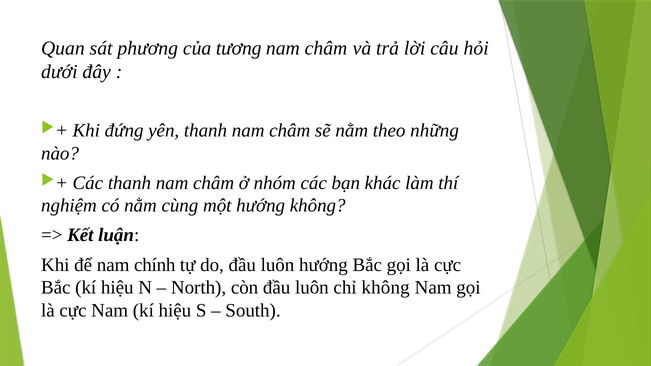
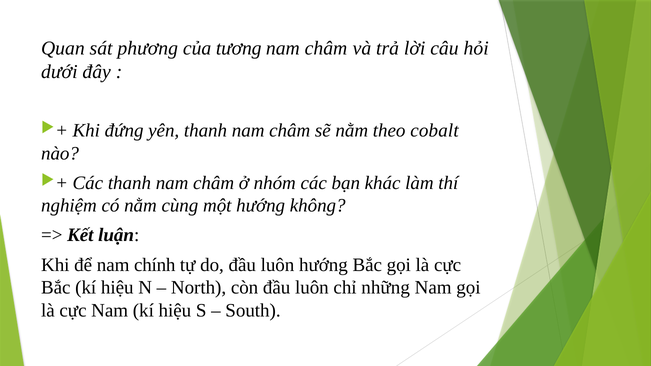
những: những -> cobalt (435, 131)
chỉ không: không -> những (386, 288)
